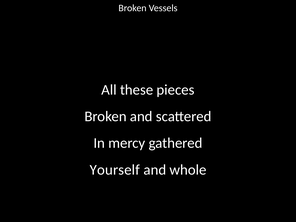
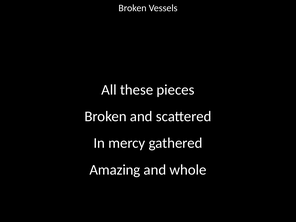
Yourself: Yourself -> Amazing (115, 170)
